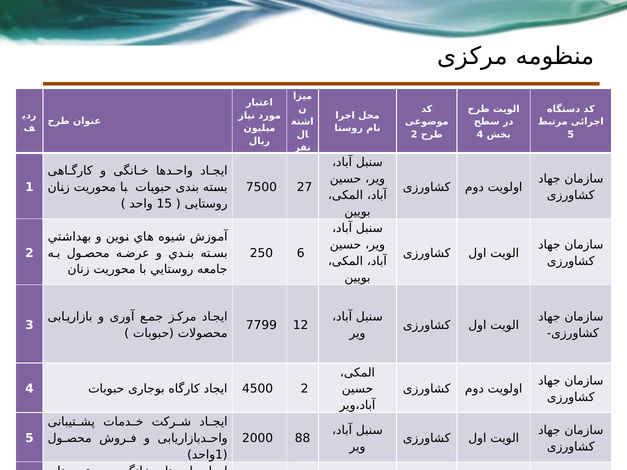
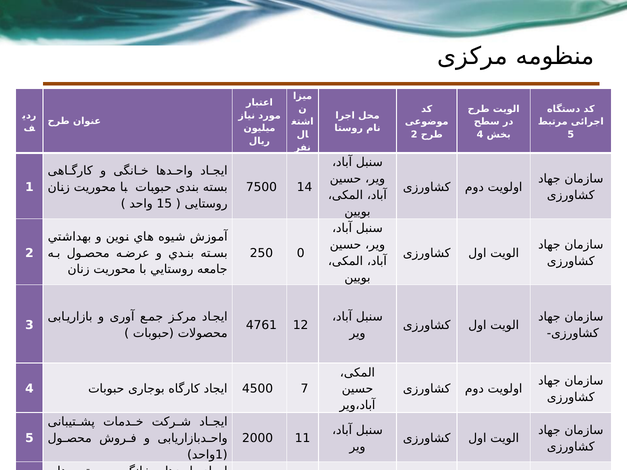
27: 27 -> 14 (305, 187)
250 6: 6 -> 0 (301, 253)
7799: 7799 -> 4761 (261, 325)
4500 2: 2 -> 7 (305, 389)
88: 88 -> 11 (303, 439)
